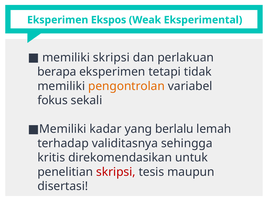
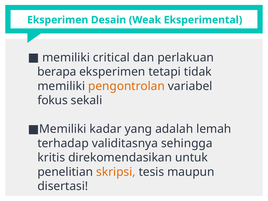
Ekspos: Ekspos -> Desain (109, 20)
memiliki skripsi: skripsi -> critical (111, 58)
berlalu: berlalu -> adalah (174, 129)
skripsi colour: red -> orange (116, 172)
